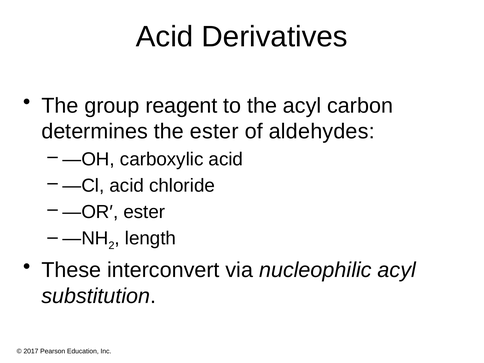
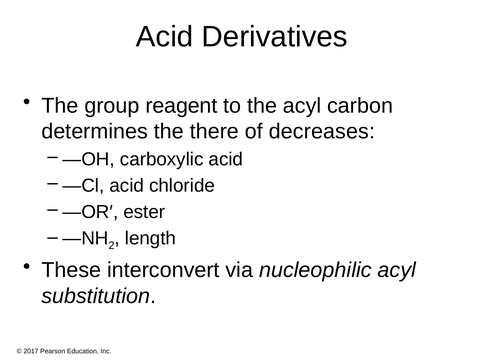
the ester: ester -> there (214, 131)
aldehydes: aldehydes -> decreases (322, 131)
